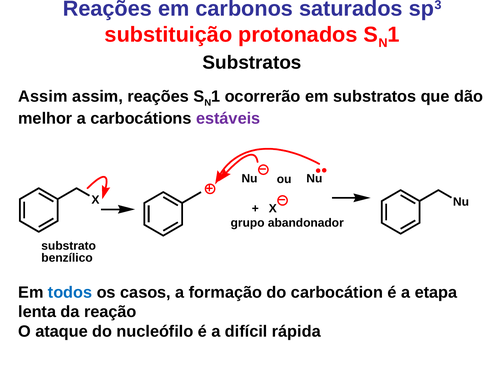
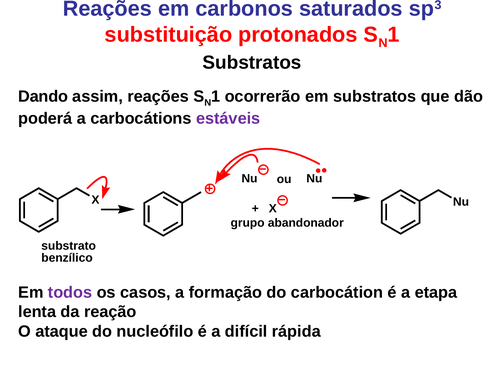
Assim: Assim -> Dando (43, 96)
melhor: melhor -> poderá (45, 119)
todos colour: blue -> purple (70, 292)
